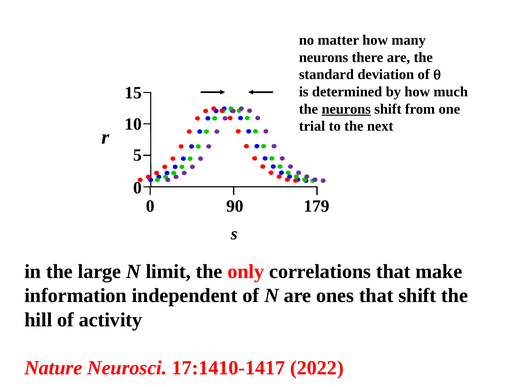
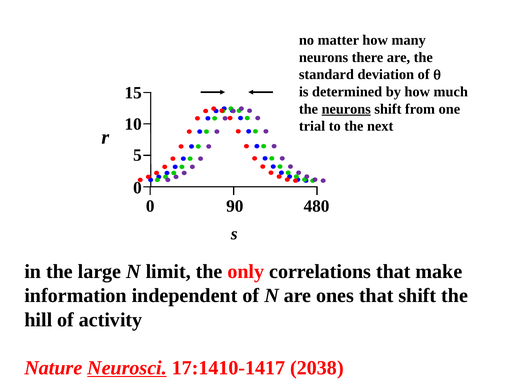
179: 179 -> 480 (317, 206)
Neurosci underline: none -> present (127, 368)
2022: 2022 -> 2038 (317, 368)
